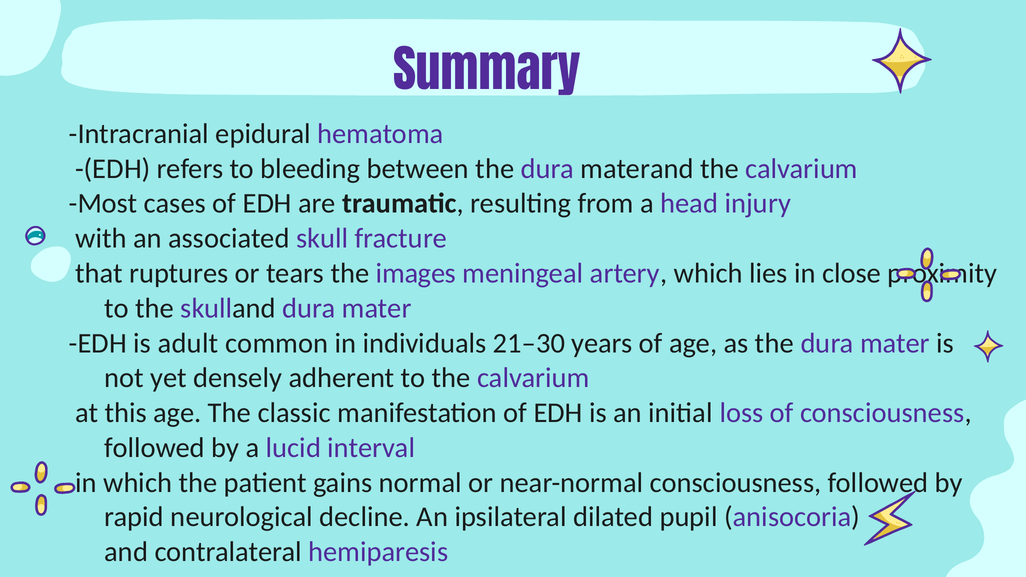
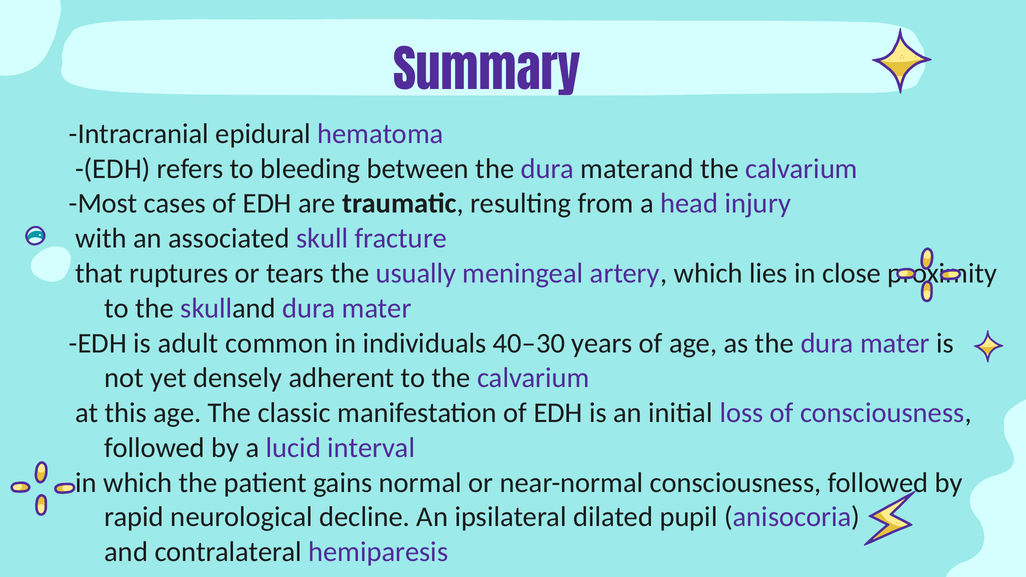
images: images -> usually (416, 273)
21–30: 21–30 -> 40–30 (529, 343)
